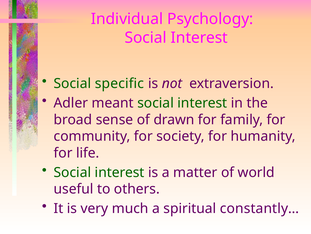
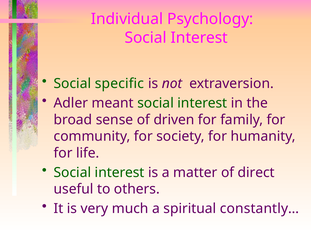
drawn: drawn -> driven (174, 119)
world: world -> direct (256, 172)
